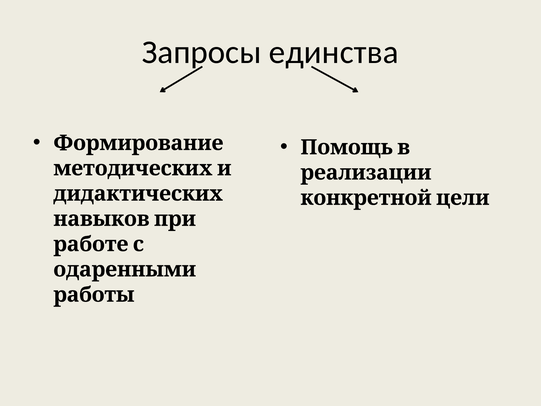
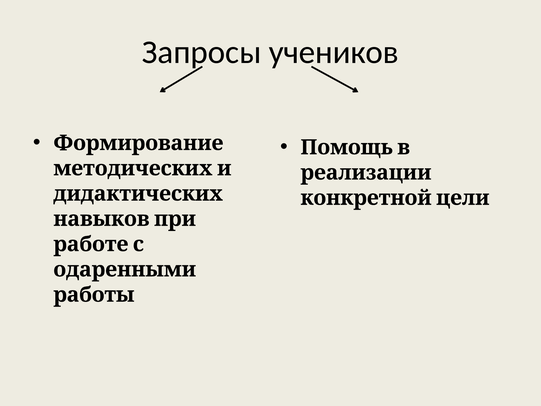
единства: единства -> учеников (334, 52)
